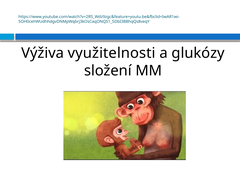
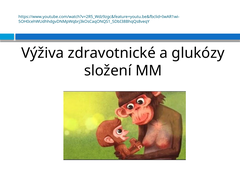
využitelnosti: využitelnosti -> zdravotnické (112, 53)
